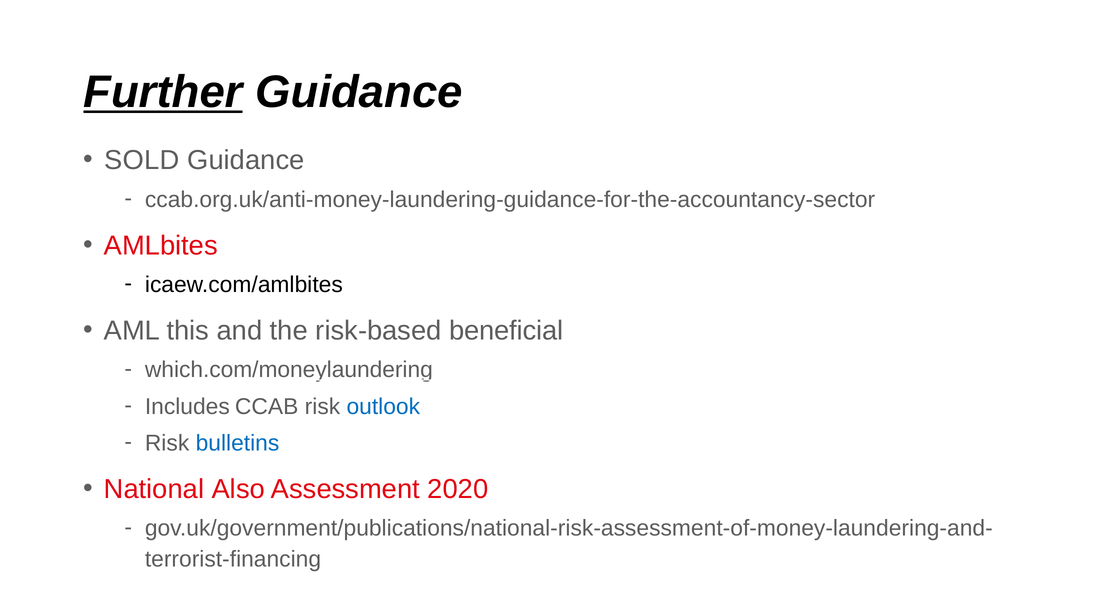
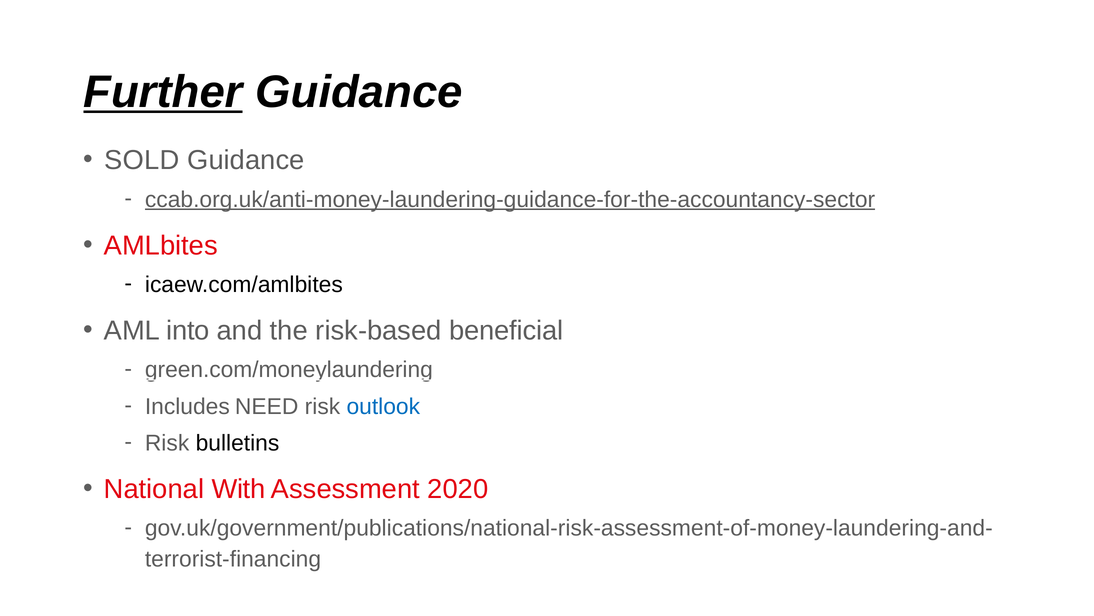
ccab.org.uk/anti-money-laundering-guidance-for-the-accountancy-sector underline: none -> present (510, 199)
this: this -> into (188, 330)
which.com/moneylaundering: which.com/moneylaundering -> green.com/moneylaundering (289, 370)
CCAB: CCAB -> NEED (267, 406)
bulletins colour: blue -> black (237, 443)
Also: Also -> With (238, 489)
